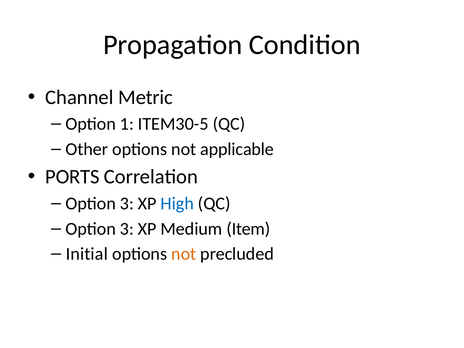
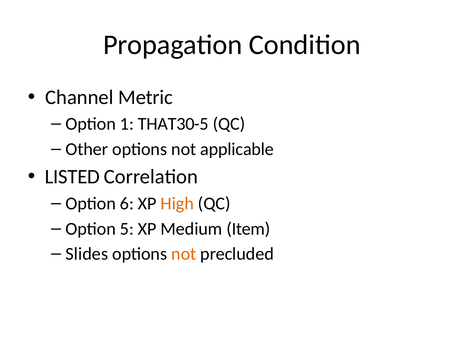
ITEM30-5: ITEM30-5 -> THAT30-5 (173, 124)
PORTS: PORTS -> LISTED (72, 177)
3: 3 -> 6 (127, 203)
High colour: blue -> orange (177, 203)
3: 3 -> 5 (127, 229)
Initial: Initial -> Slides (87, 254)
